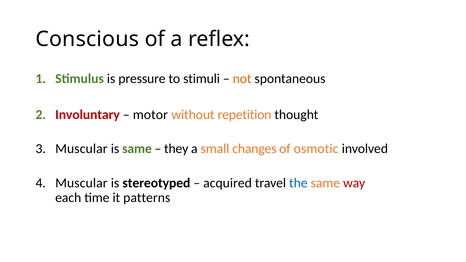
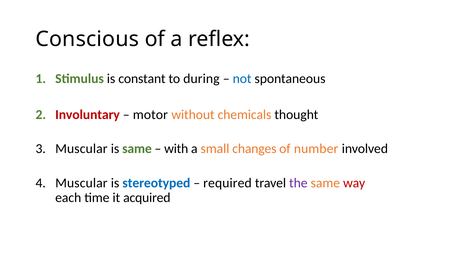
pressure: pressure -> constant (142, 79)
stimuli: stimuli -> during (201, 79)
not colour: orange -> blue (242, 79)
repetition: repetition -> chemicals (245, 115)
they: they -> with (176, 149)
osmotic: osmotic -> number (316, 149)
stereotyped colour: black -> blue (156, 183)
acquired: acquired -> required (227, 183)
the colour: blue -> purple (298, 183)
patterns: patterns -> acquired (147, 198)
